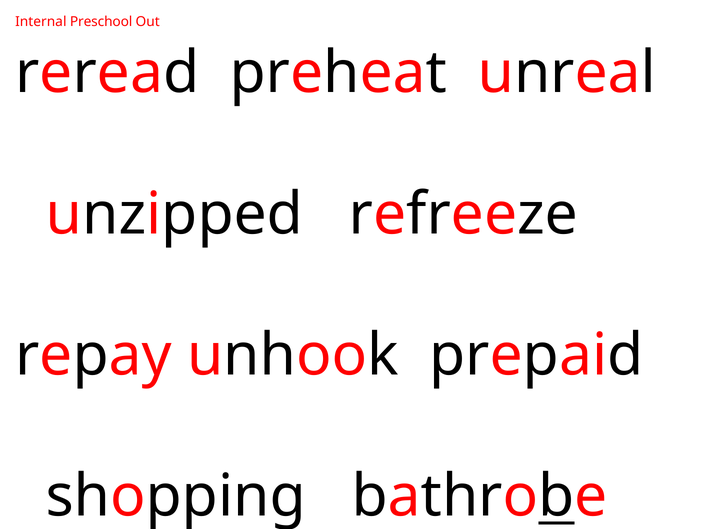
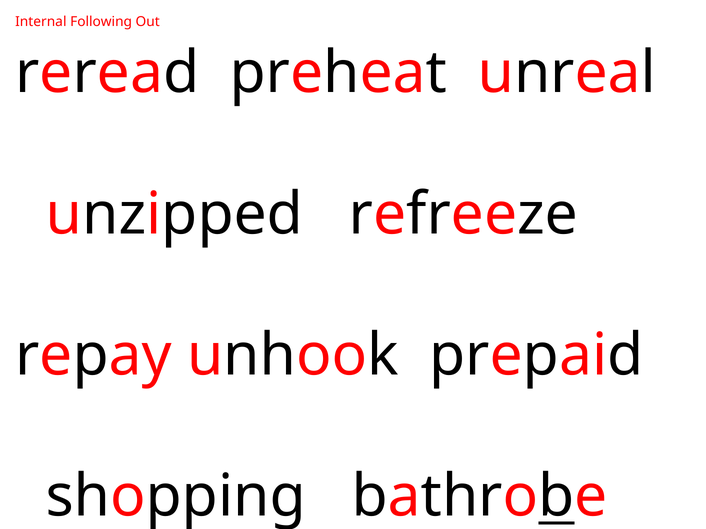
Preschool: Preschool -> Following (101, 22)
